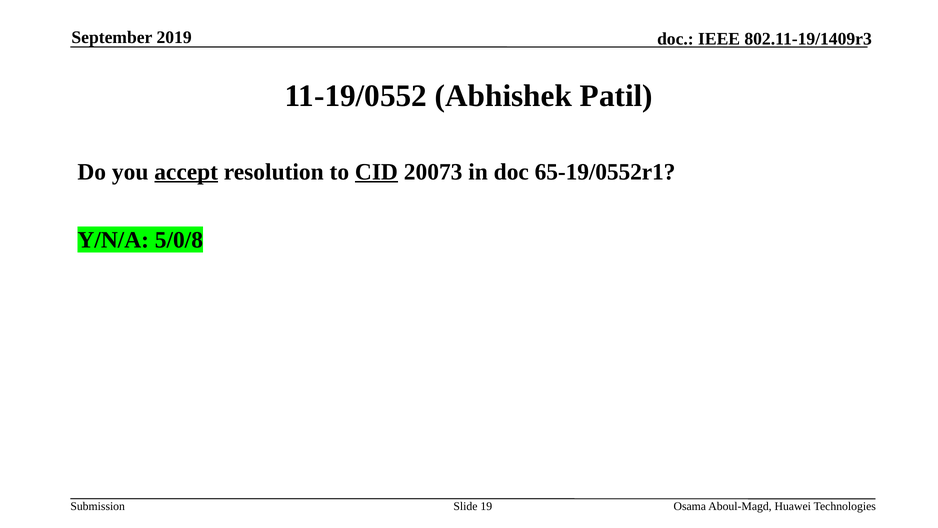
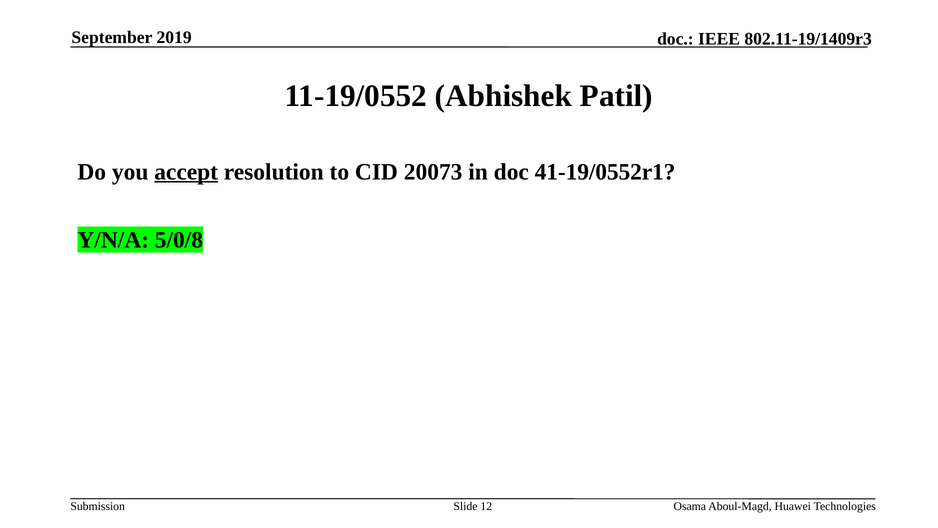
CID underline: present -> none (376, 172)
65-19/0552r1: 65-19/0552r1 -> 41-19/0552r1 (605, 172)
19: 19 -> 12 (486, 506)
